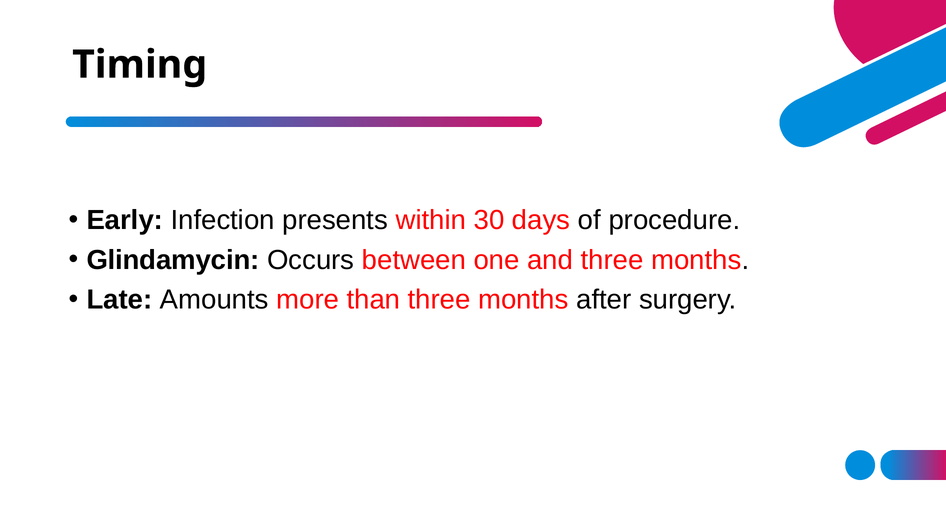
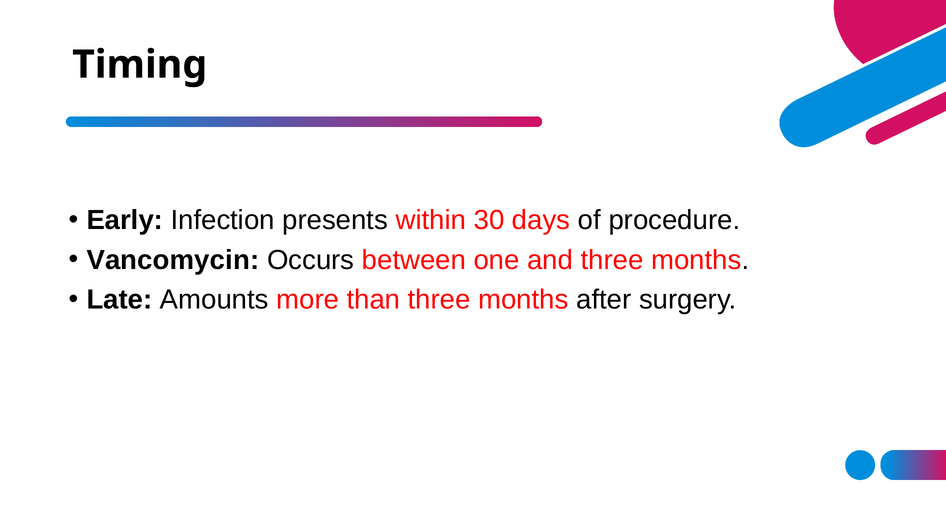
Glindamycin: Glindamycin -> Vancomycin (173, 260)
